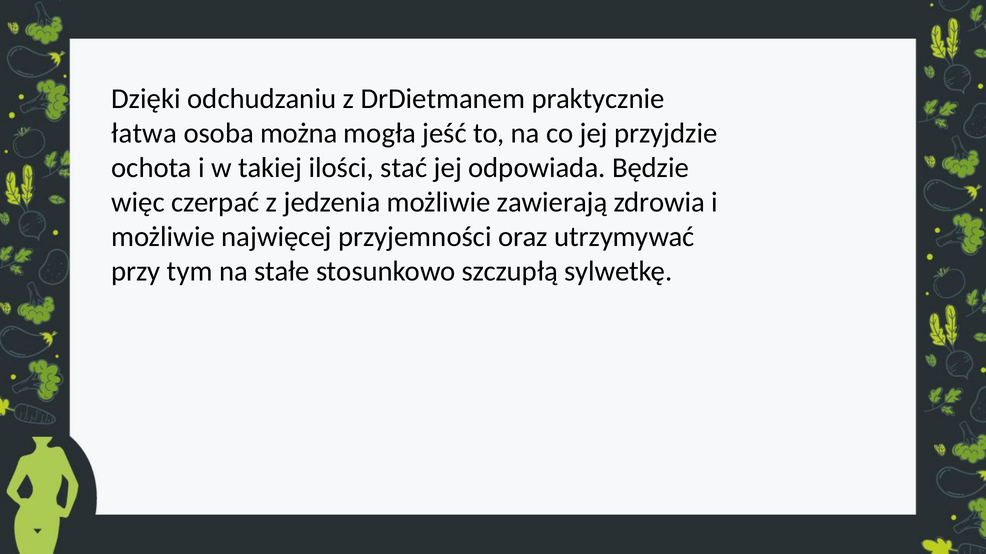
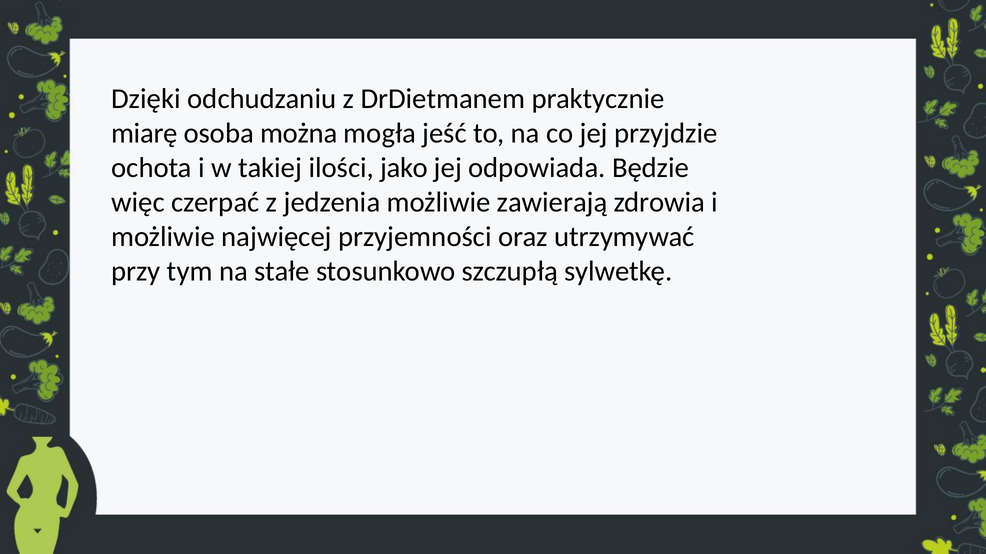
łatwa: łatwa -> miarę (144, 133)
stać: stać -> jako (404, 168)
